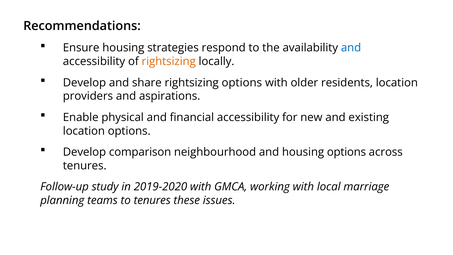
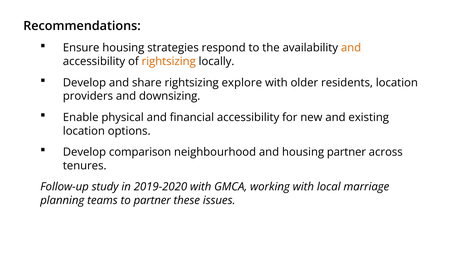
and colour: blue -> orange (351, 48)
rightsizing options: options -> explore (242, 83)
aspirations: aspirations -> downsizing (170, 96)
housing options: options -> partner (346, 152)
to tenures: tenures -> partner (152, 200)
